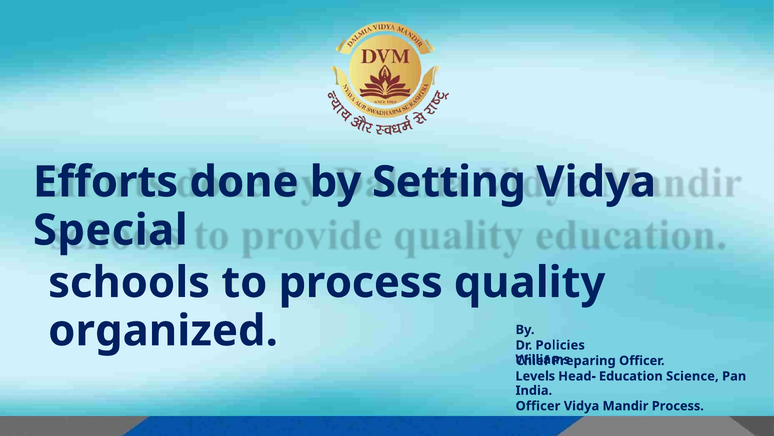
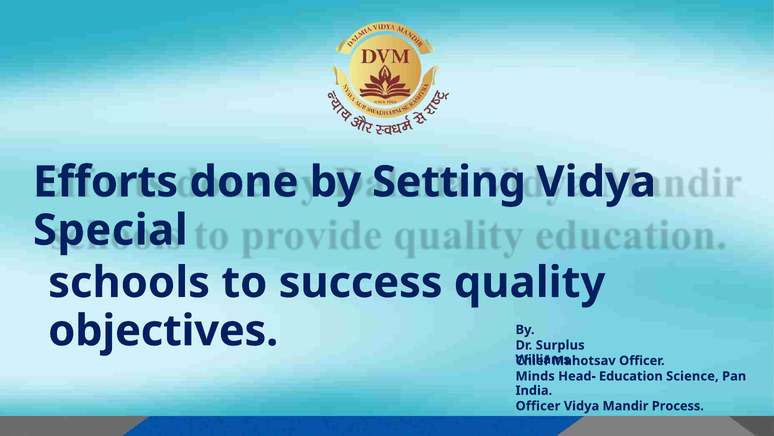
to process: process -> success (361, 282)
organized: organized -> objectives (163, 330)
Policies: Policies -> Surplus (560, 345)
Preparing: Preparing -> Mahotsav (584, 360)
Levels: Levels -> Minds (535, 376)
